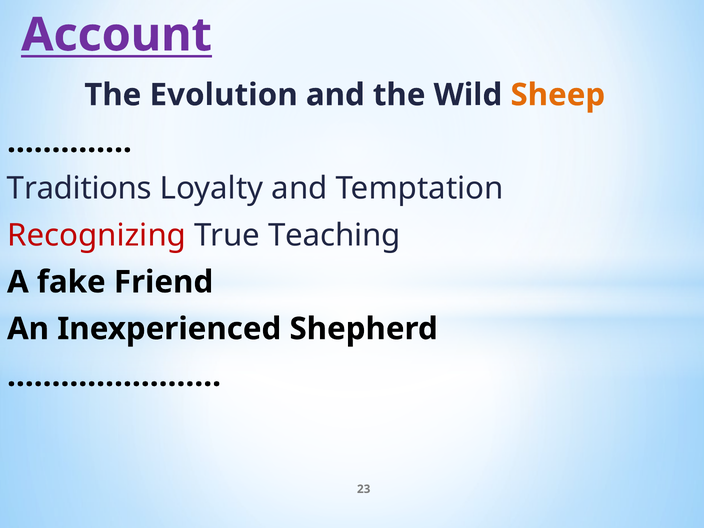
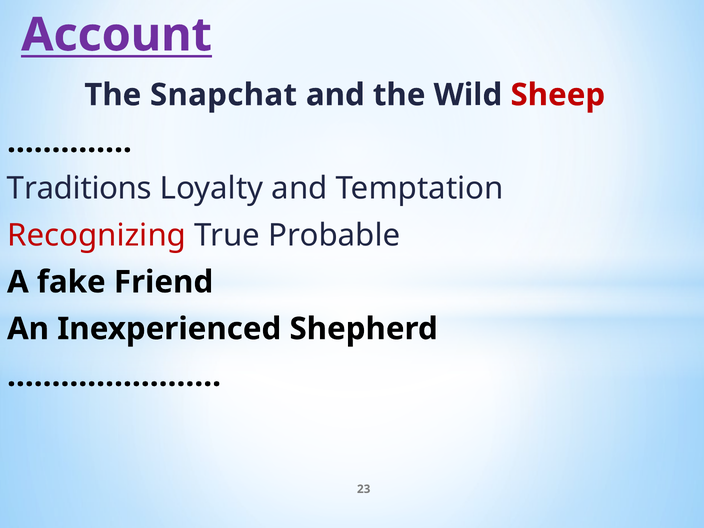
Evolution: Evolution -> Snapchat (223, 95)
Sheep colour: orange -> red (558, 95)
Teaching: Teaching -> Probable (334, 235)
